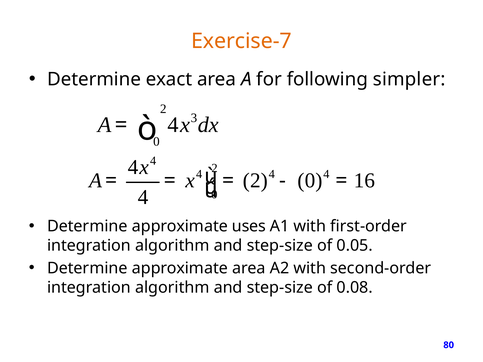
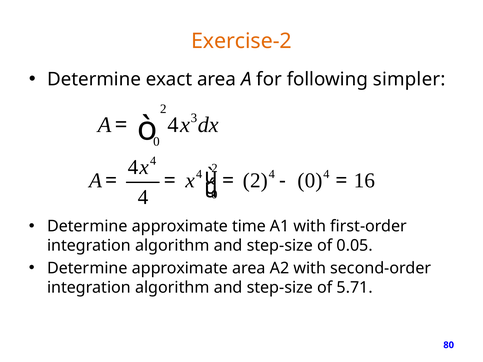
Exercise-7: Exercise-7 -> Exercise-2 (241, 41)
uses: uses -> time (249, 226)
0.08: 0.08 -> 5.71 (355, 288)
